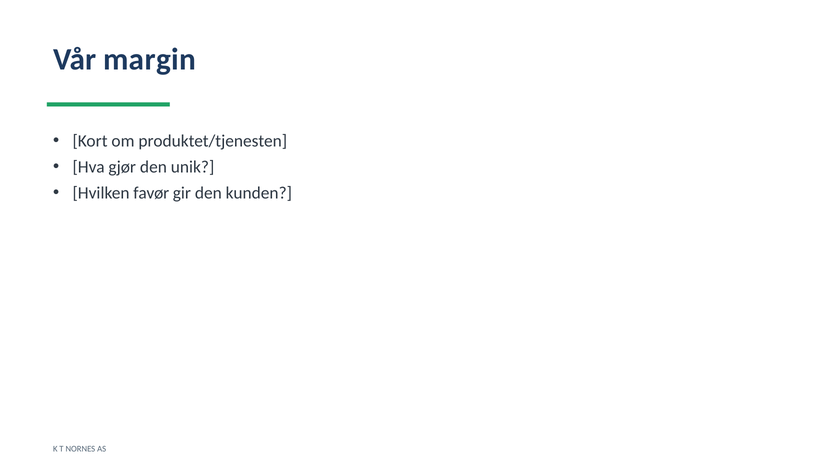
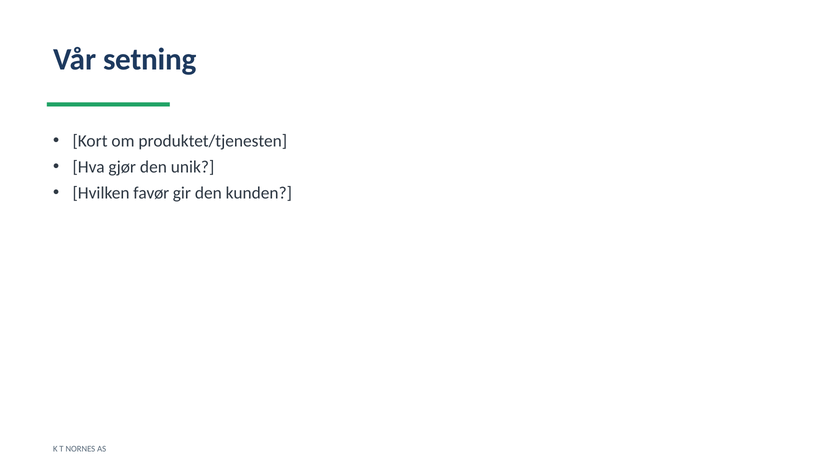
margin: margin -> setning (150, 59)
